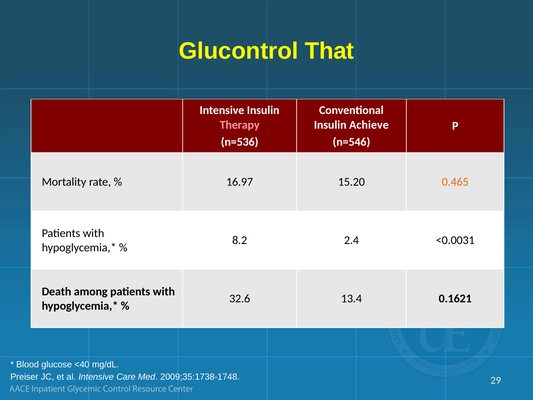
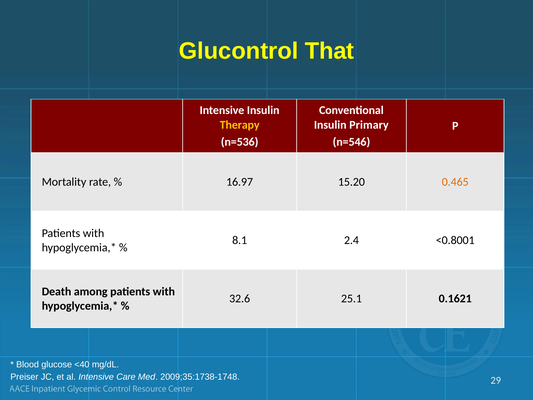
Therapy colour: pink -> yellow (240, 125)
Achieve: Achieve -> Primary (369, 125)
8.2: 8.2 -> 8.1 (240, 240)
<0.0031: <0.0031 -> <0.8001 (455, 240)
13.4: 13.4 -> 25.1 (351, 299)
